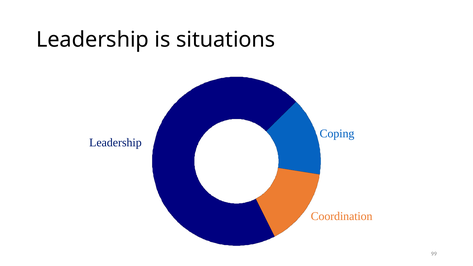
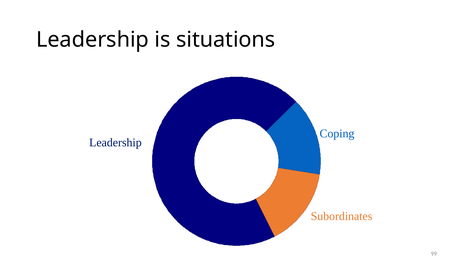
Coordination: Coordination -> Subordinates (342, 216)
